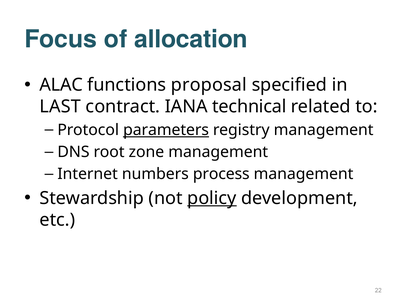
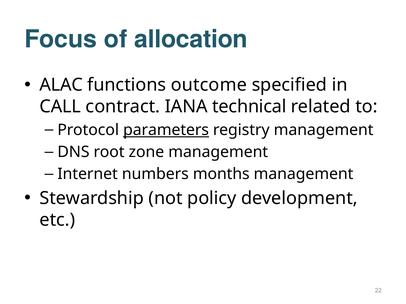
proposal: proposal -> outcome (209, 85)
LAST: LAST -> CALL (60, 107)
process: process -> months (221, 174)
policy underline: present -> none (212, 198)
